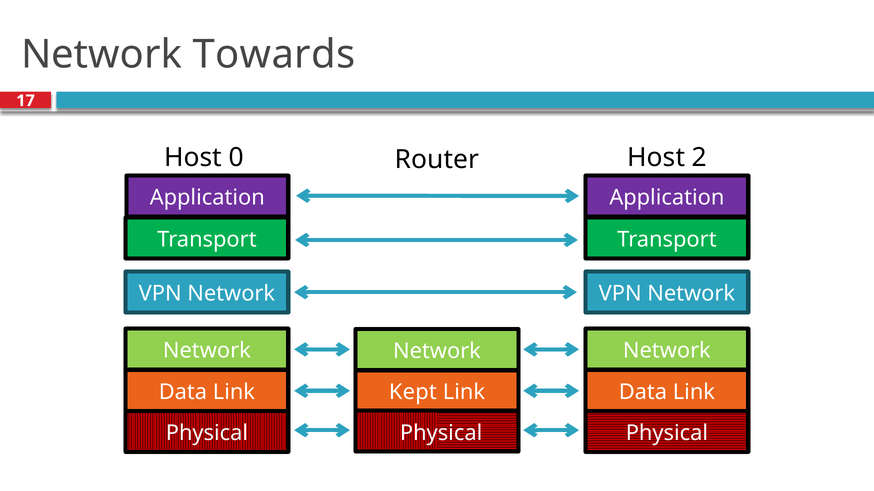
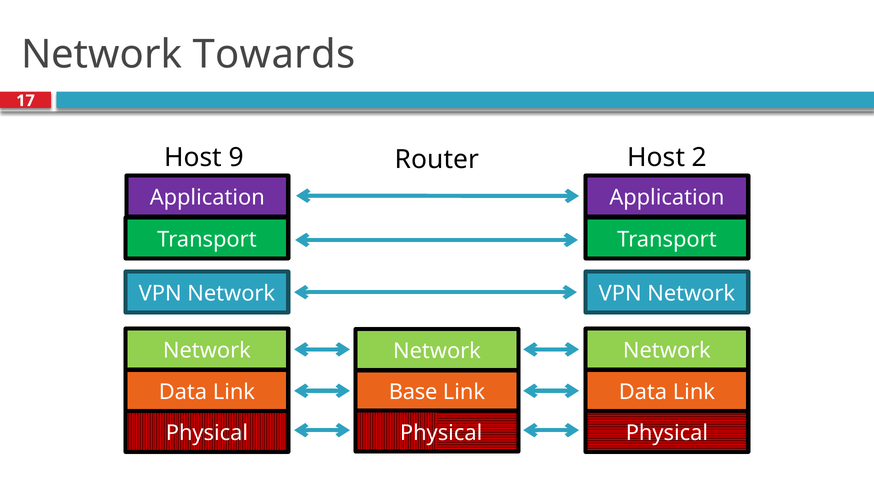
0: 0 -> 9 (236, 158)
Kept: Kept -> Base (413, 393)
